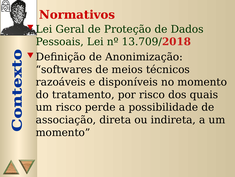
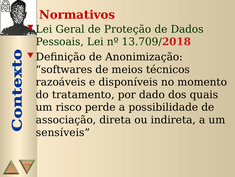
por risco: risco -> dado (152, 94)
momento: momento -> sensíveis (63, 132)
